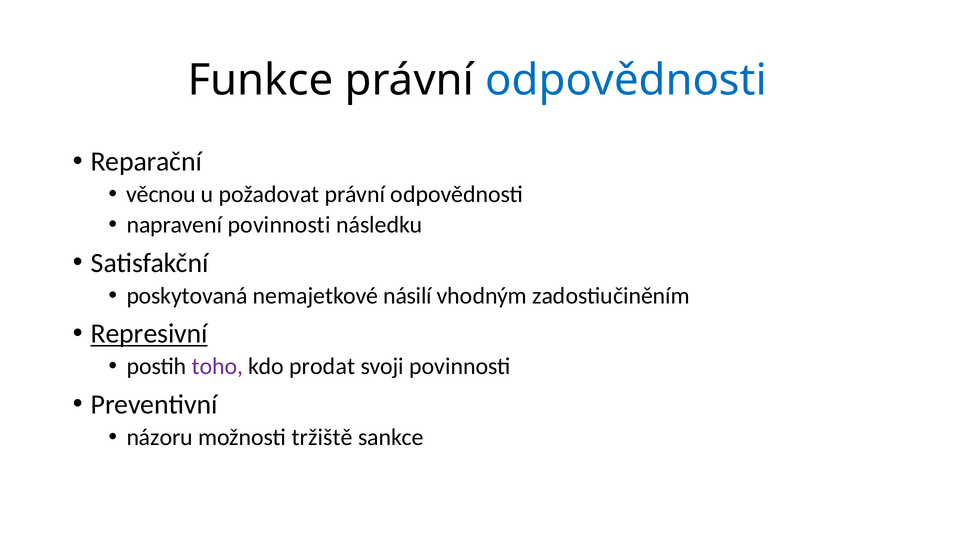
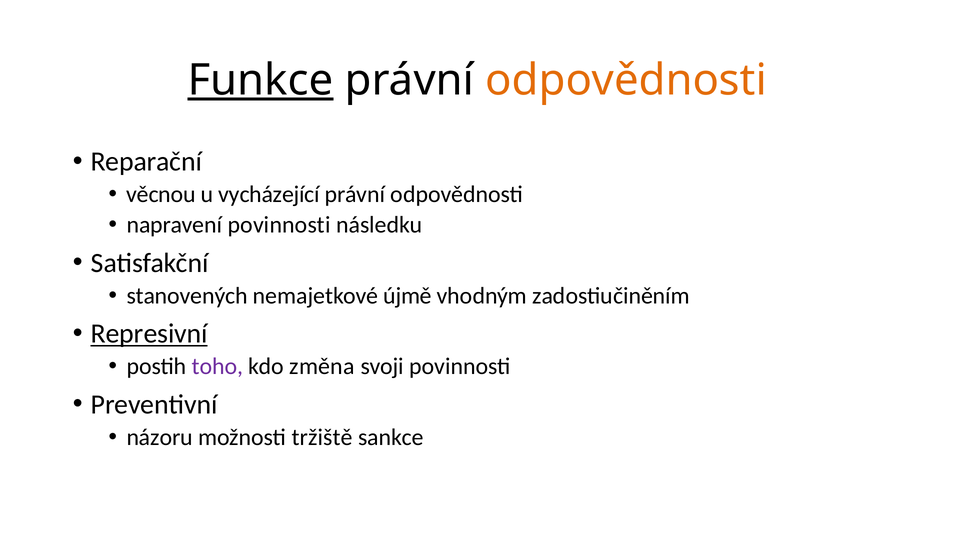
Funkce underline: none -> present (261, 80)
odpovědnosti colour: blue -> orange (626, 80)
požadovat: požadovat -> vycházející (269, 194)
poskytovaná: poskytovaná -> stanovených (187, 296)
násilí: násilí -> újmě (408, 296)
prodat: prodat -> změna (322, 367)
